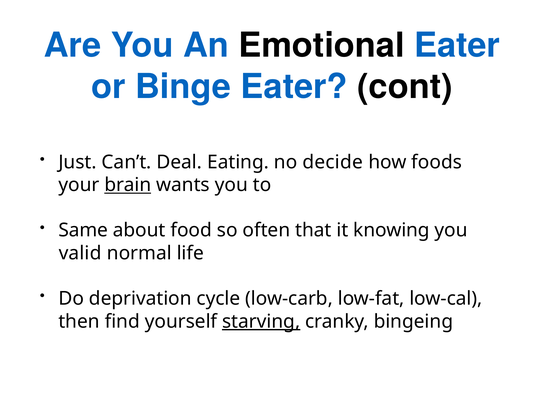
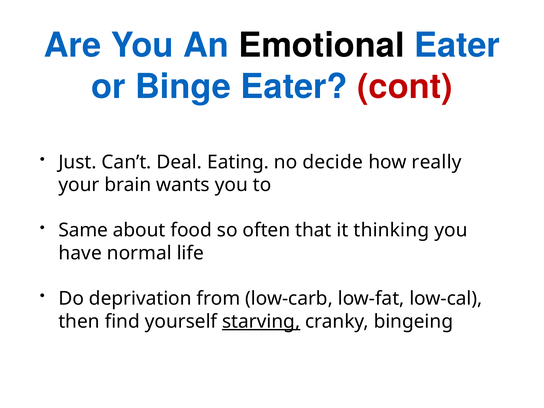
cont colour: black -> red (405, 87)
foods: foods -> really (437, 162)
brain underline: present -> none (128, 185)
knowing: knowing -> thinking (391, 230)
valid: valid -> have (80, 253)
cycle: cycle -> from (218, 298)
